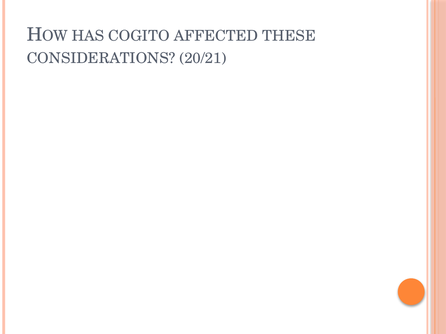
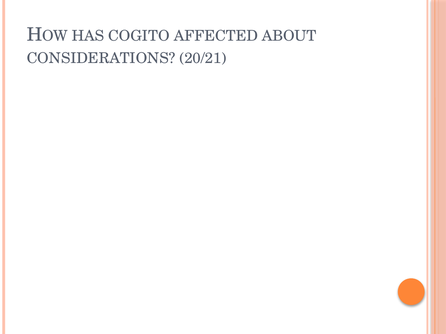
THESE: THESE -> ABOUT (289, 36)
